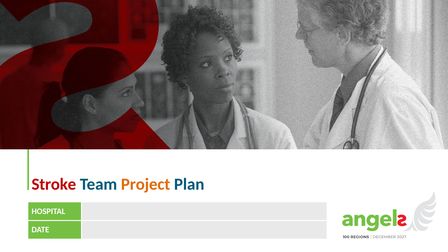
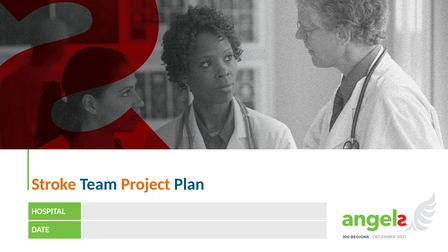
Stroke colour: red -> orange (54, 184)
